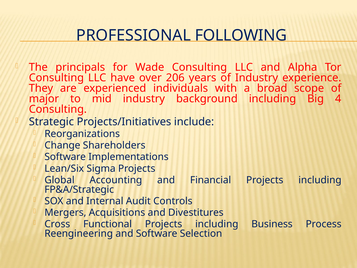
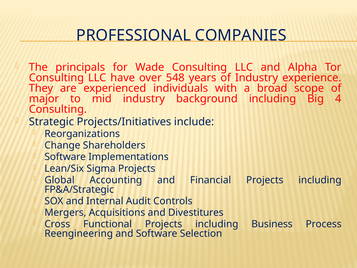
FOLLOWING: FOLLOWING -> COMPANIES (241, 35)
206: 206 -> 548 (175, 78)
